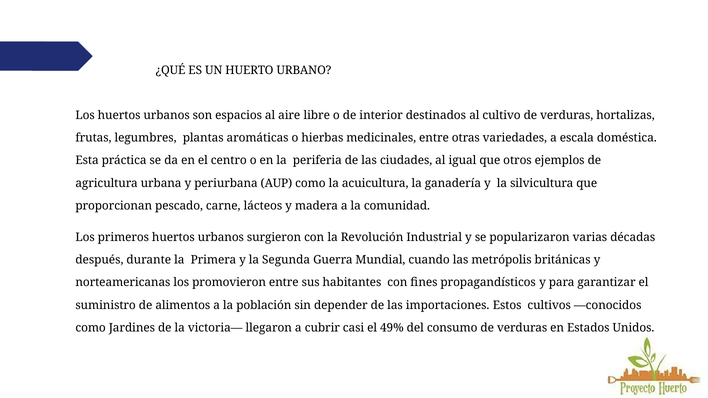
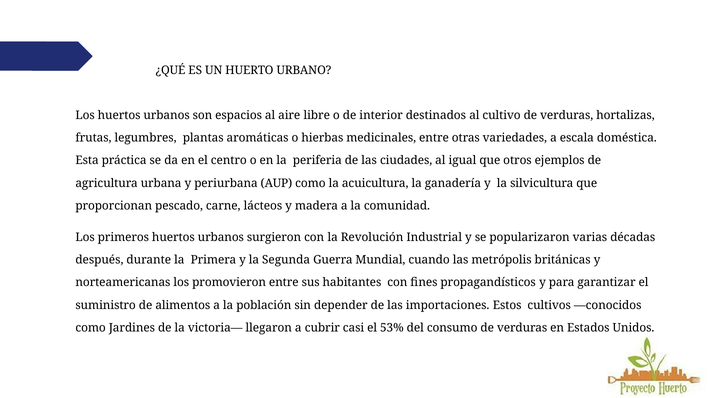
49%: 49% -> 53% (392, 328)
